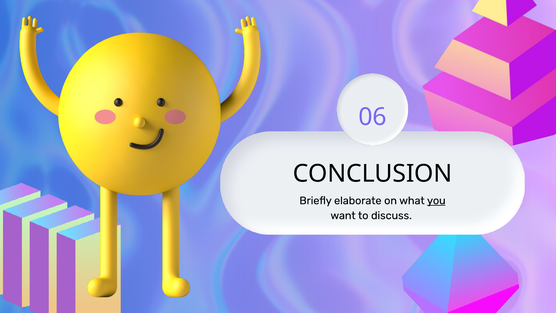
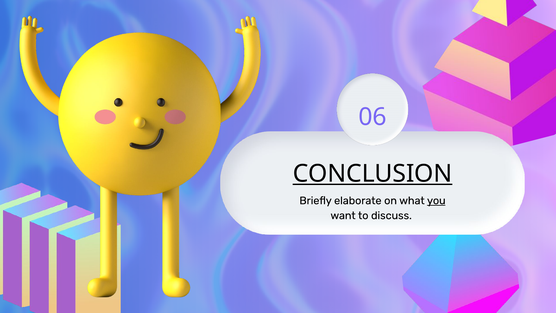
CONCLUSION underline: none -> present (373, 174)
